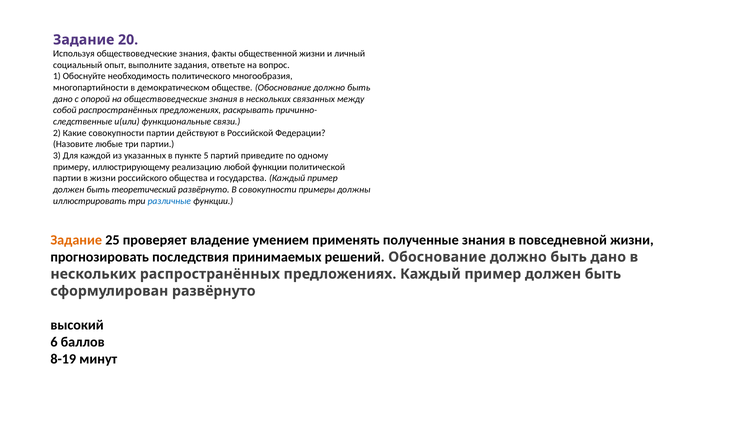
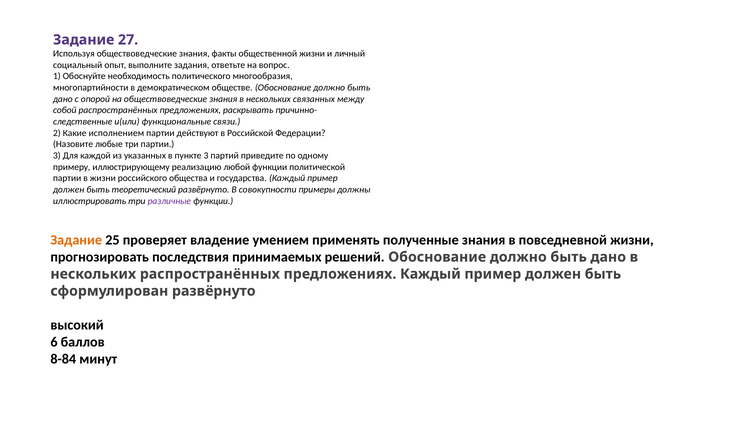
20: 20 -> 27 (128, 40)
Какие совокупности: совокупности -> исполнением (116, 133)
пункте 5: 5 -> 3 (206, 155)
различные colour: blue -> purple (169, 201)
8-19: 8-19 -> 8-84 (63, 359)
